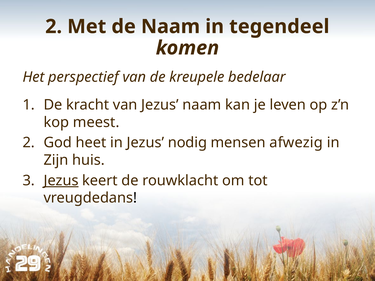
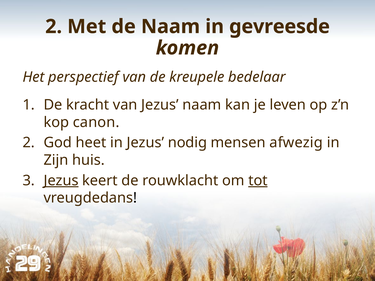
tegendeel: tegendeel -> gevreesde (279, 27)
meest: meest -> canon (96, 122)
tot underline: none -> present (258, 181)
